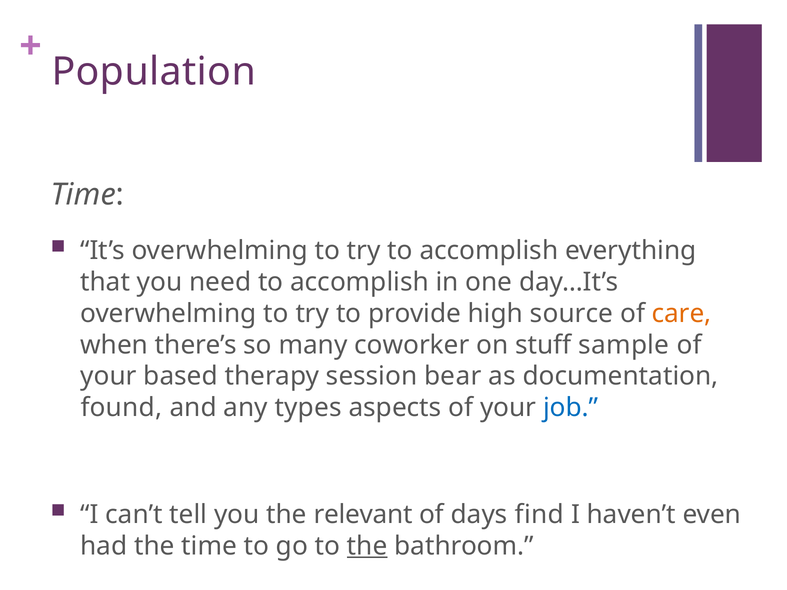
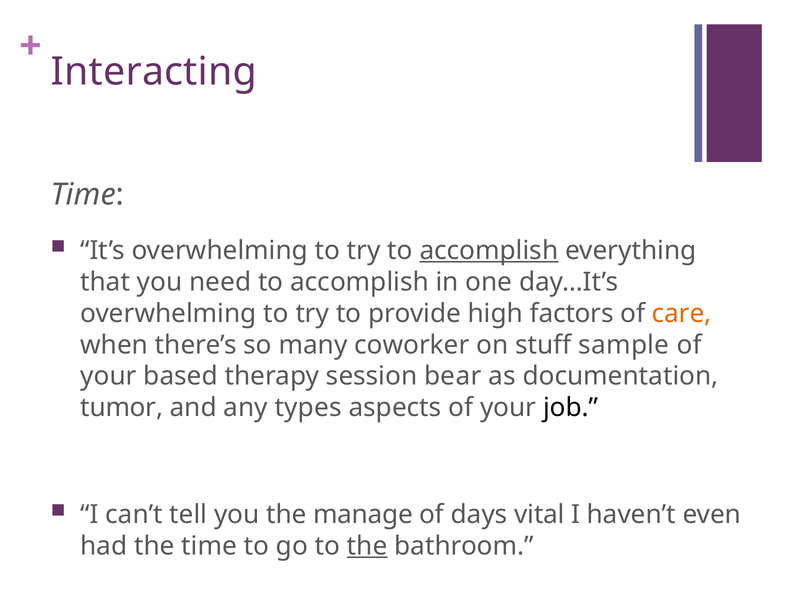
Population: Population -> Interacting (154, 72)
accomplish underline: none -> present (489, 251)
source: source -> factors (572, 314)
found: found -> tumor (122, 408)
job colour: blue -> black (571, 408)
relevant: relevant -> manage (363, 515)
find: find -> vital (539, 515)
